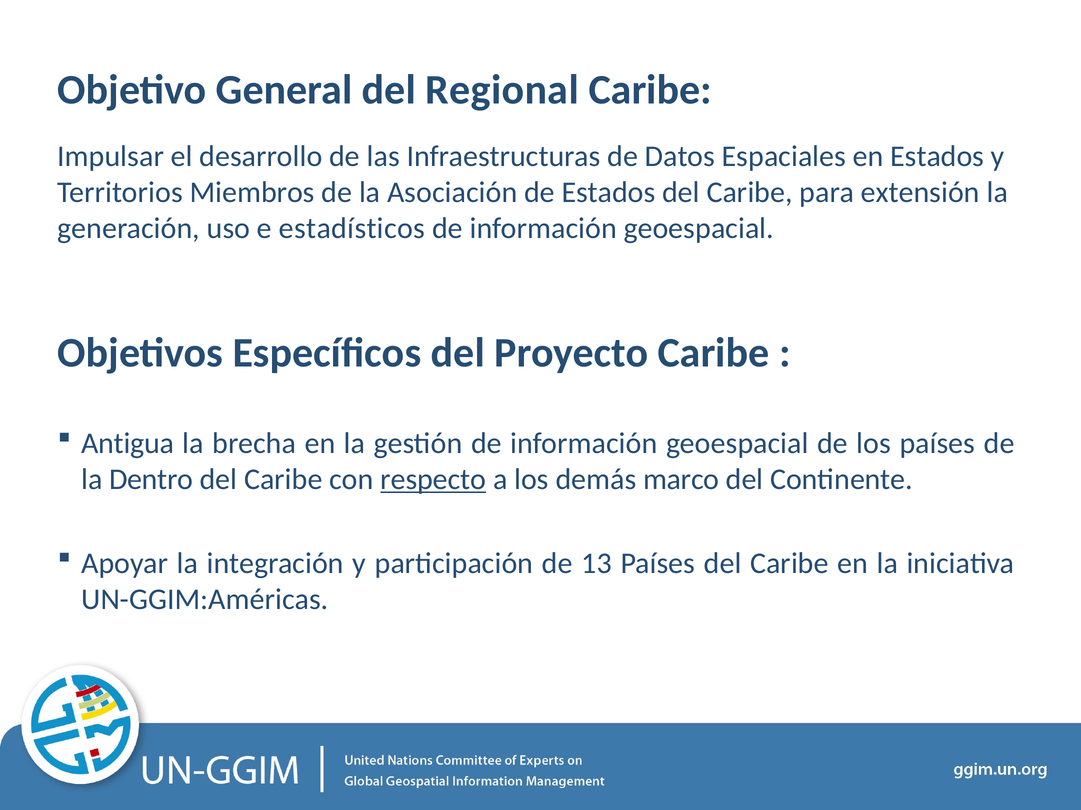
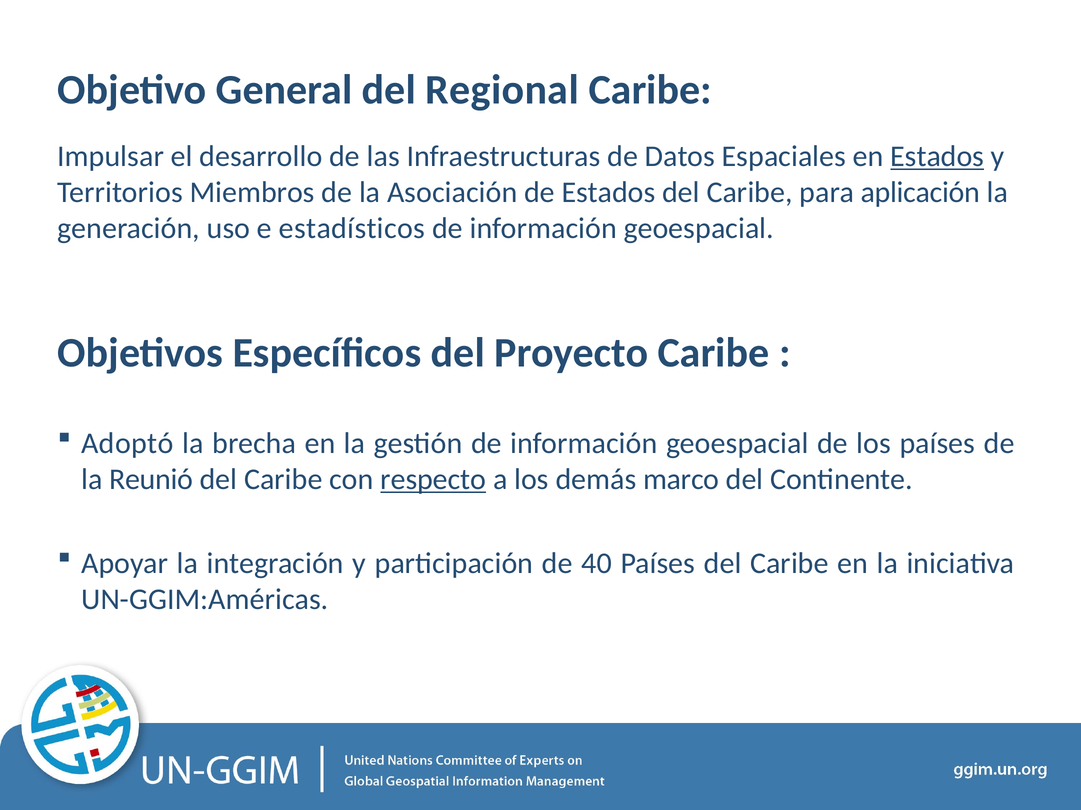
Estados underline: none -> present (937, 157)
extensión: extensión -> aplicación (920, 193)
Antigua: Antigua -> Adoptó (127, 444)
Dentro: Dentro -> Reunió (151, 480)
13: 13 -> 40 (597, 564)
